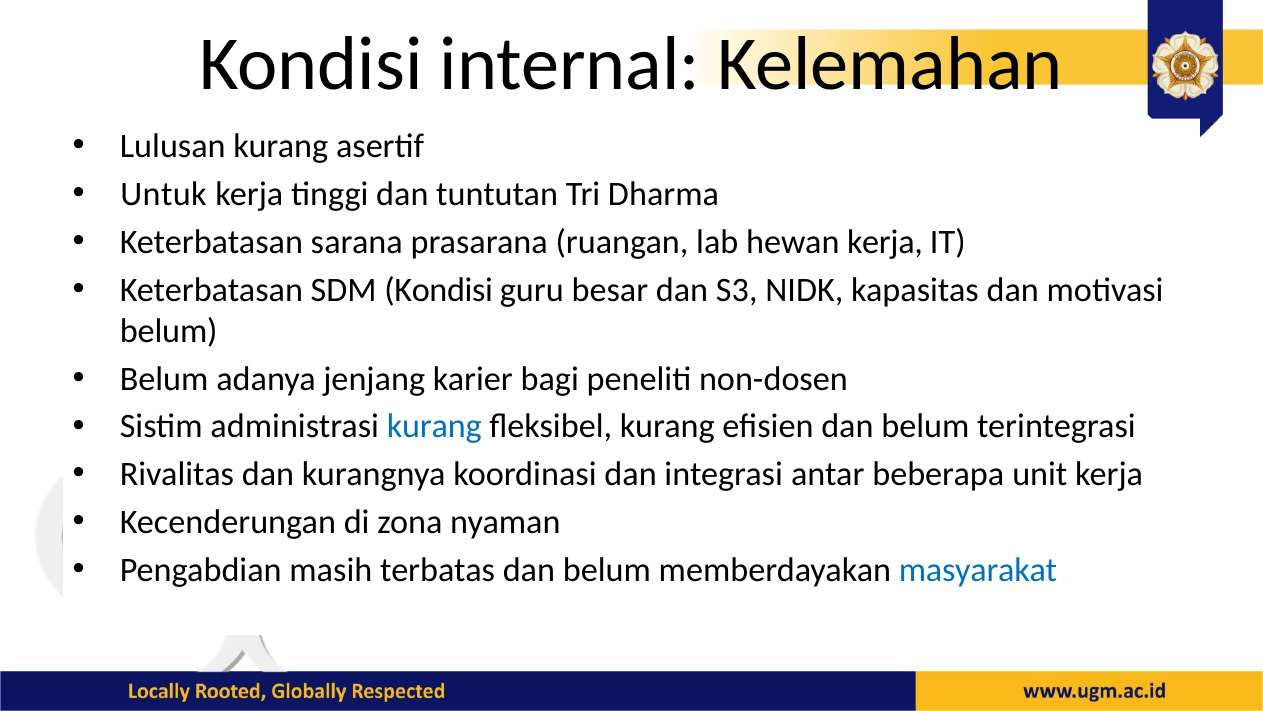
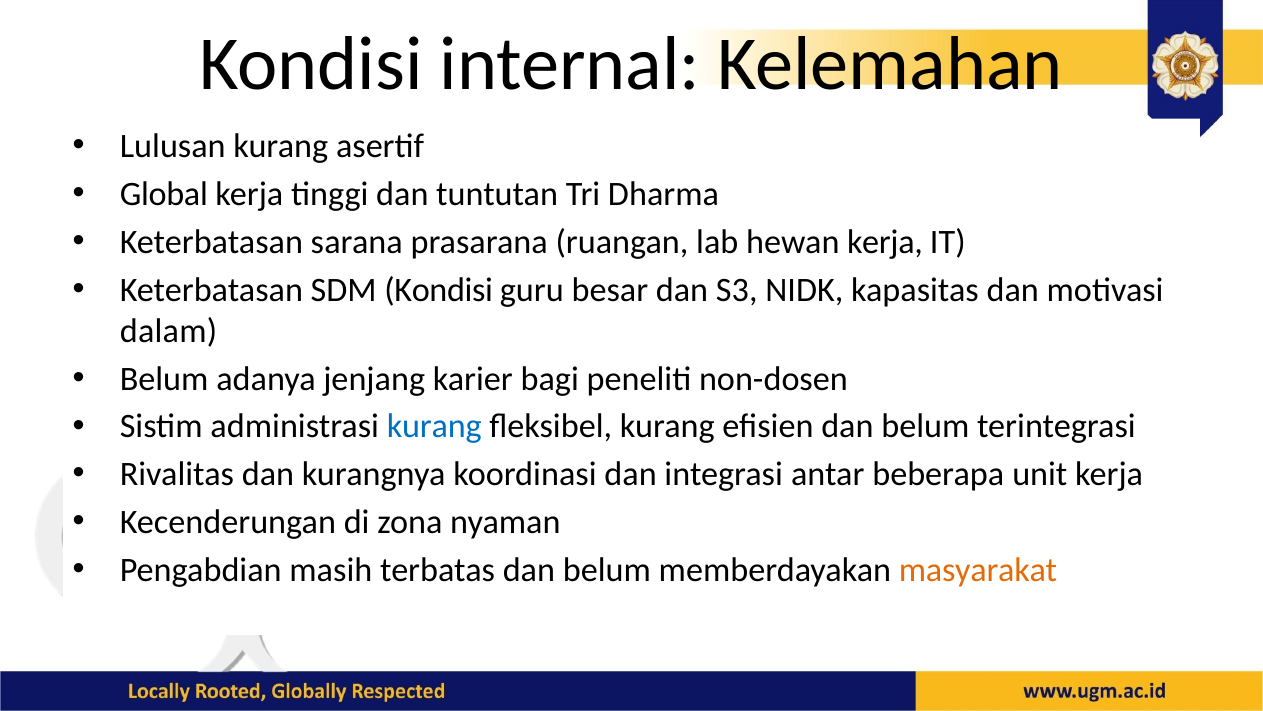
Untuk: Untuk -> Global (164, 194)
belum: belum -> dalam (169, 331)
masyarakat colour: blue -> orange (978, 570)
